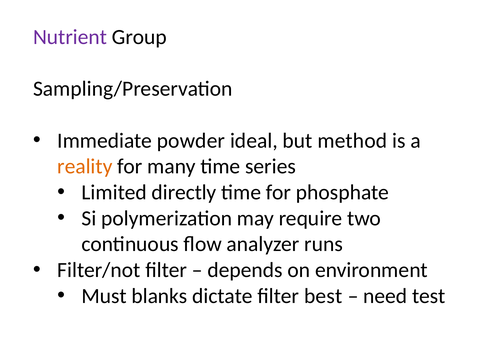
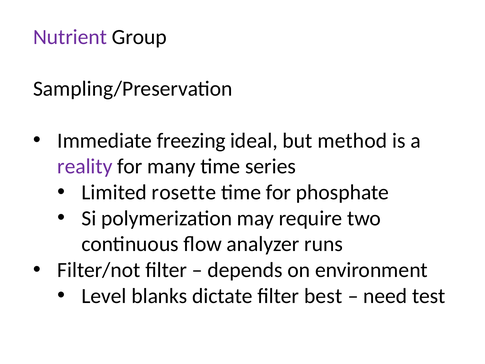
powder: powder -> freezing (191, 141)
reality colour: orange -> purple (85, 166)
directly: directly -> rosette (184, 192)
Must: Must -> Level (104, 296)
